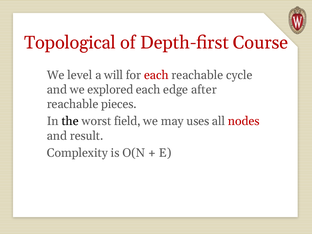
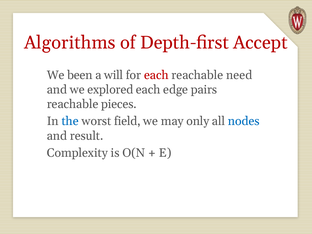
Topological: Topological -> Algorithms (70, 43)
Course: Course -> Accept (260, 43)
level: level -> been (80, 75)
cycle: cycle -> need (239, 75)
after: after -> pairs (204, 90)
the colour: black -> blue (70, 121)
uses: uses -> only (198, 121)
nodes colour: red -> blue (244, 121)
